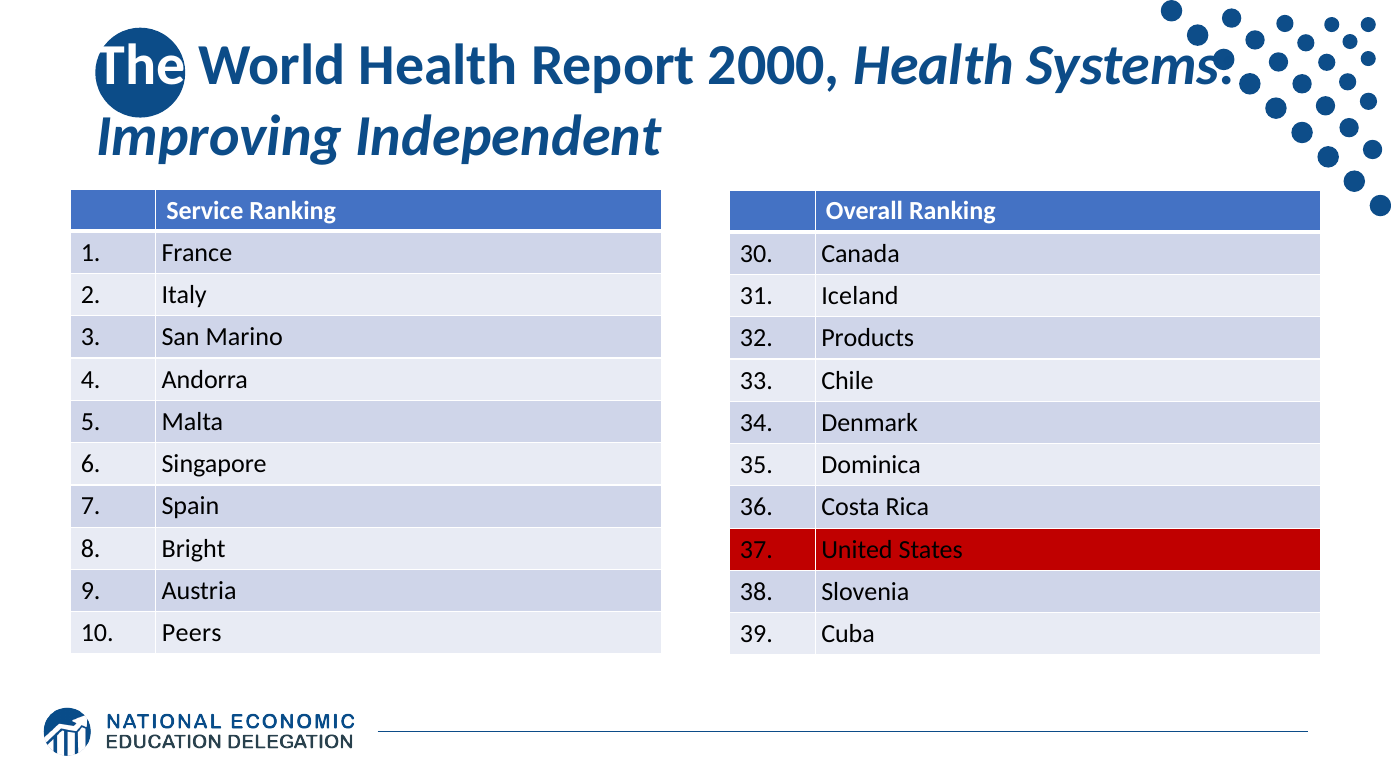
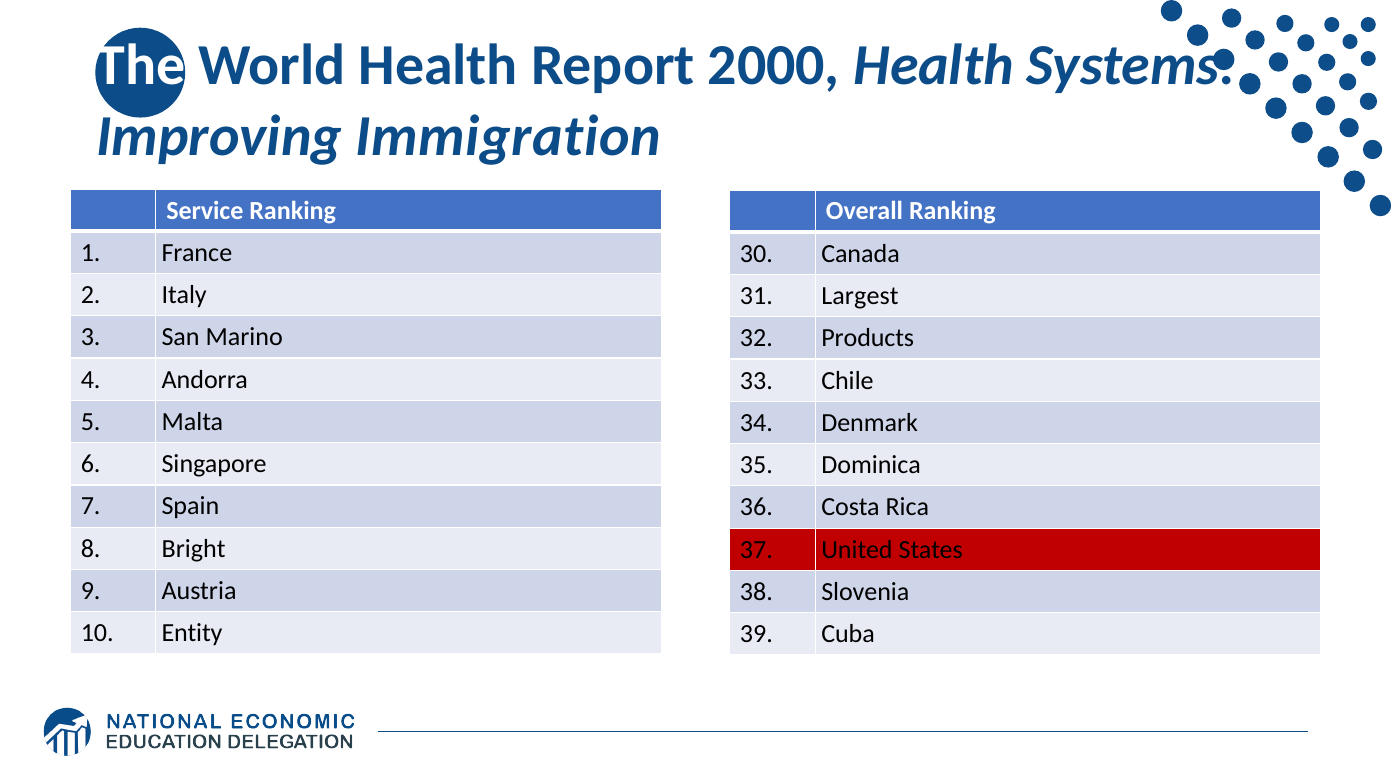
Independent: Independent -> Immigration (508, 136)
Iceland: Iceland -> Largest (860, 296)
Peers: Peers -> Entity (192, 634)
